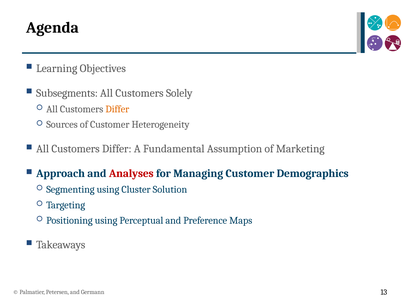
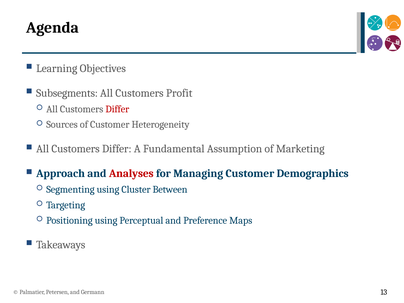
Solely: Solely -> Profit (179, 93)
Differ colour: orange -> red (117, 109)
Solution: Solution -> Between (170, 190)
